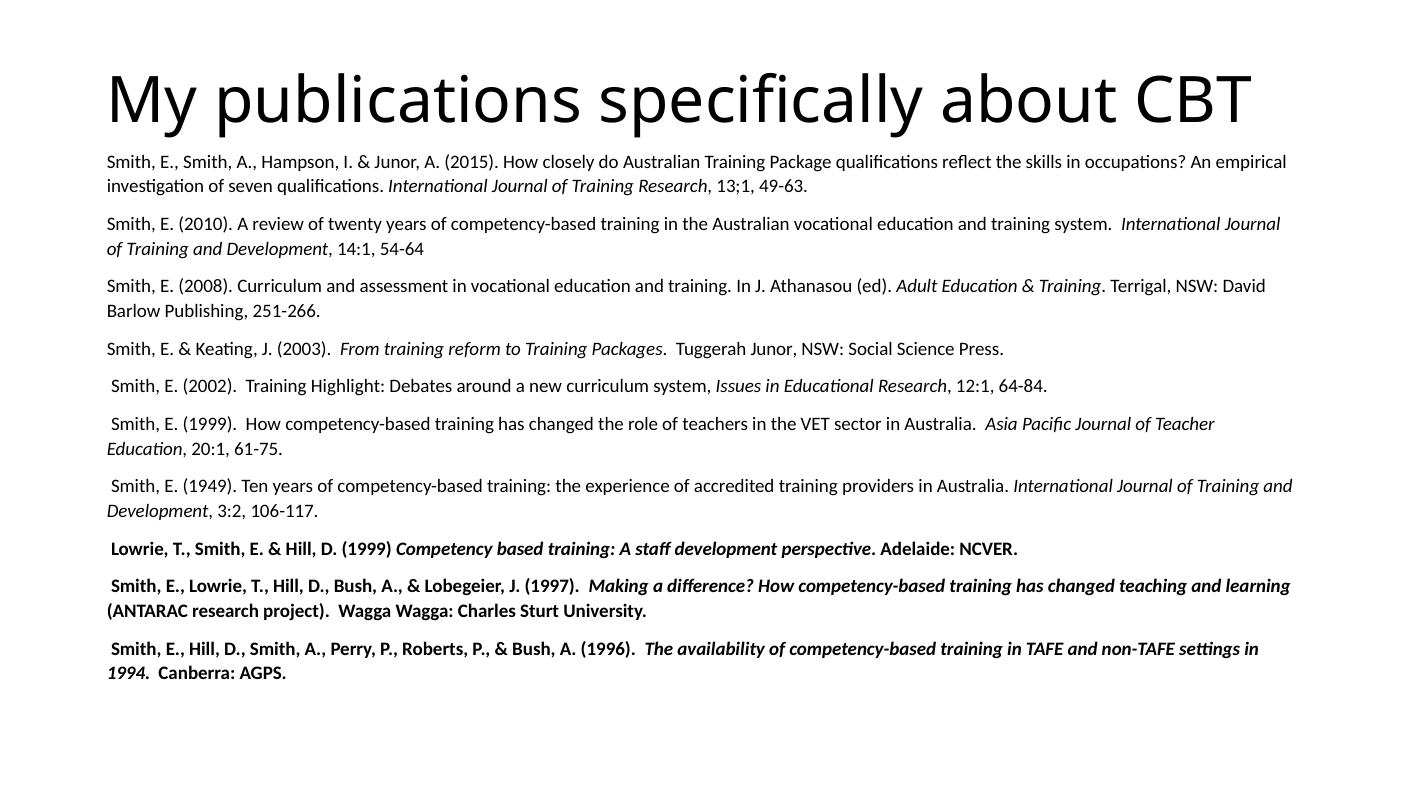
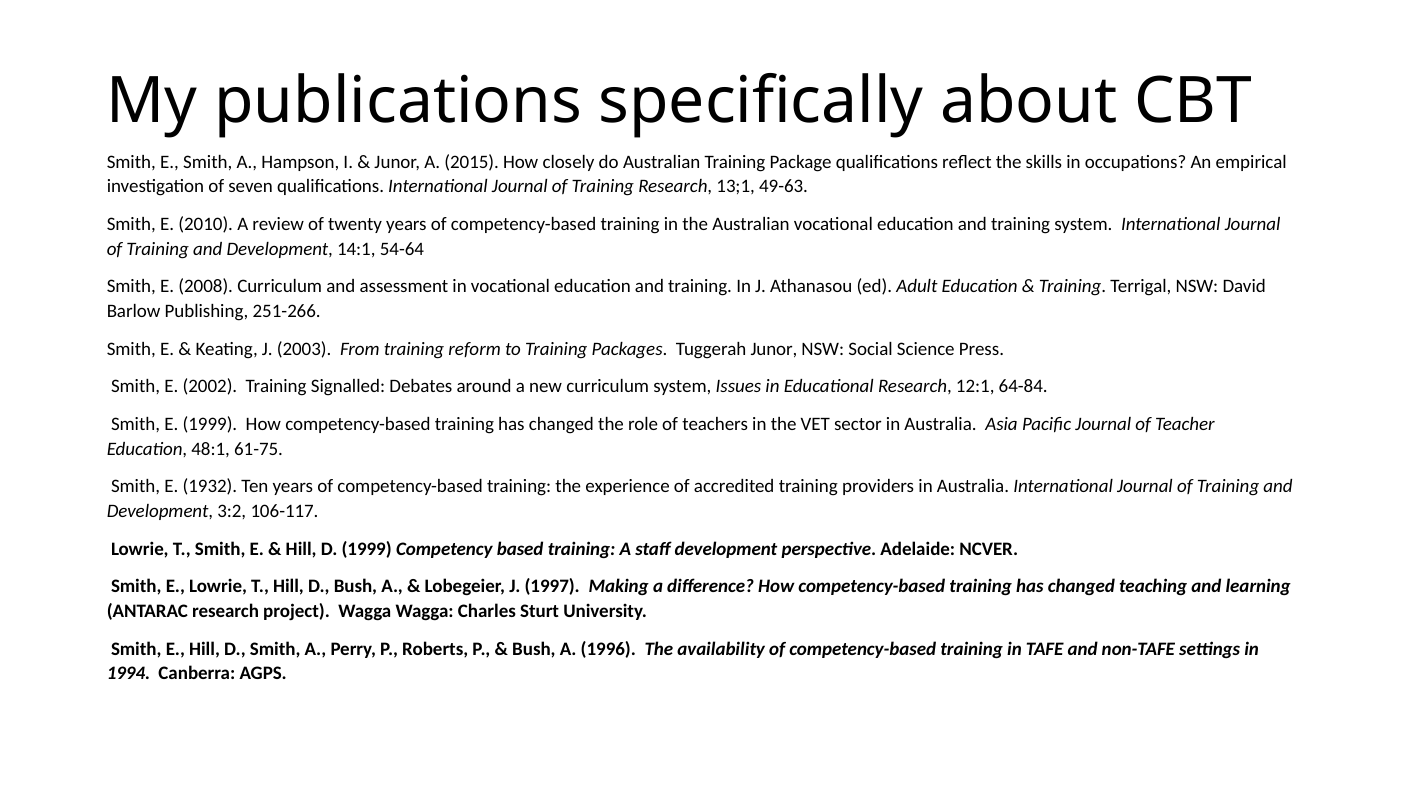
Highlight: Highlight -> Signalled (348, 387)
20:1: 20:1 -> 48:1 (211, 449)
1949: 1949 -> 1932 (210, 487)
